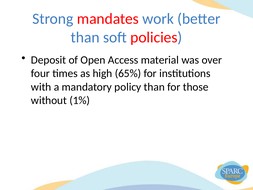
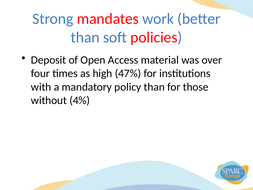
65%: 65% -> 47% (128, 73)
1%: 1% -> 4% (80, 100)
